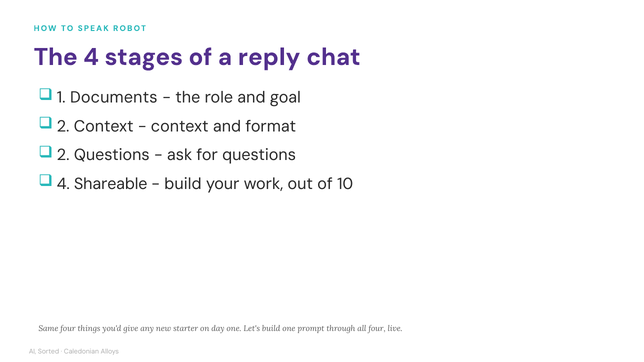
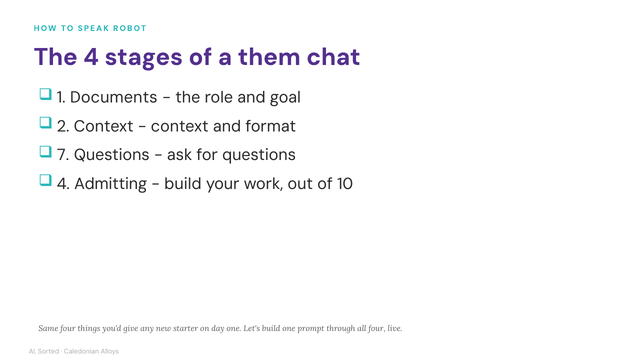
reply: reply -> them (269, 57)
2: 2 -> 7 (63, 155)
Shareable: Shareable -> Admitting (111, 184)
